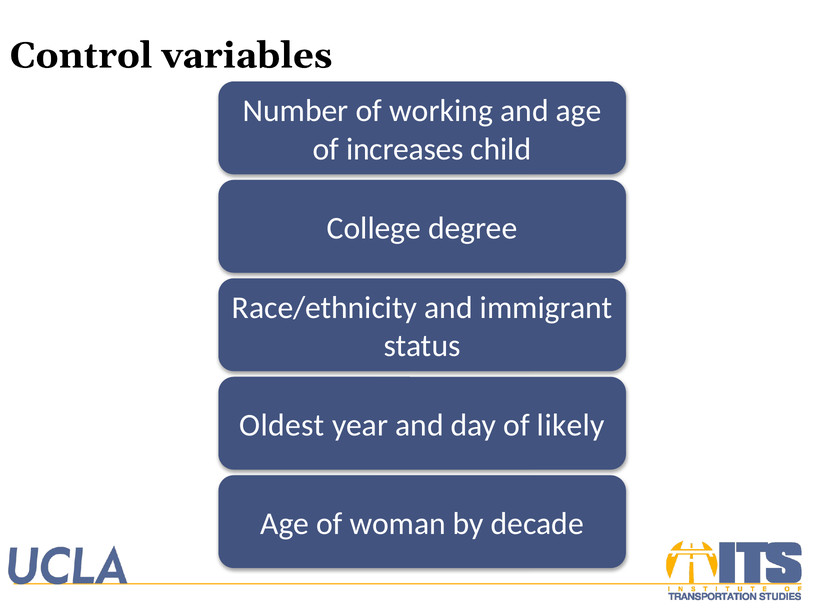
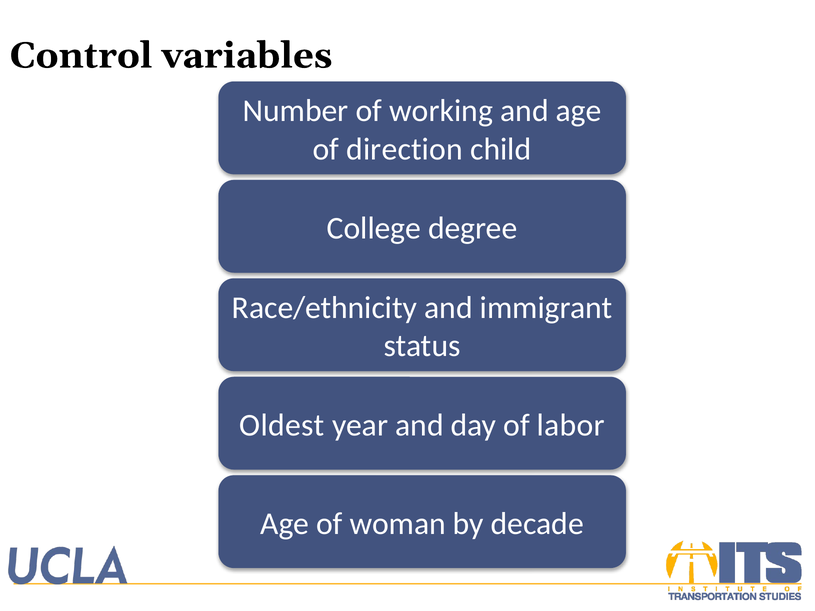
increases: increases -> direction (405, 149)
likely: likely -> labor (571, 426)
